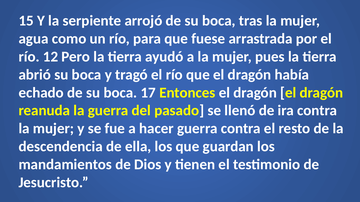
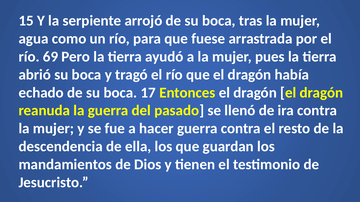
12: 12 -> 69 (51, 57)
